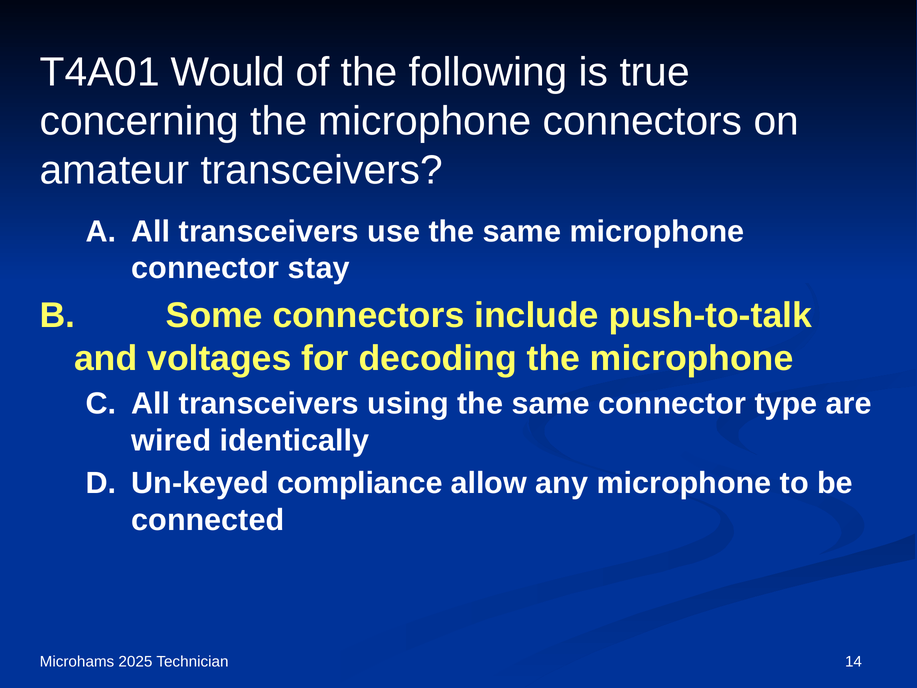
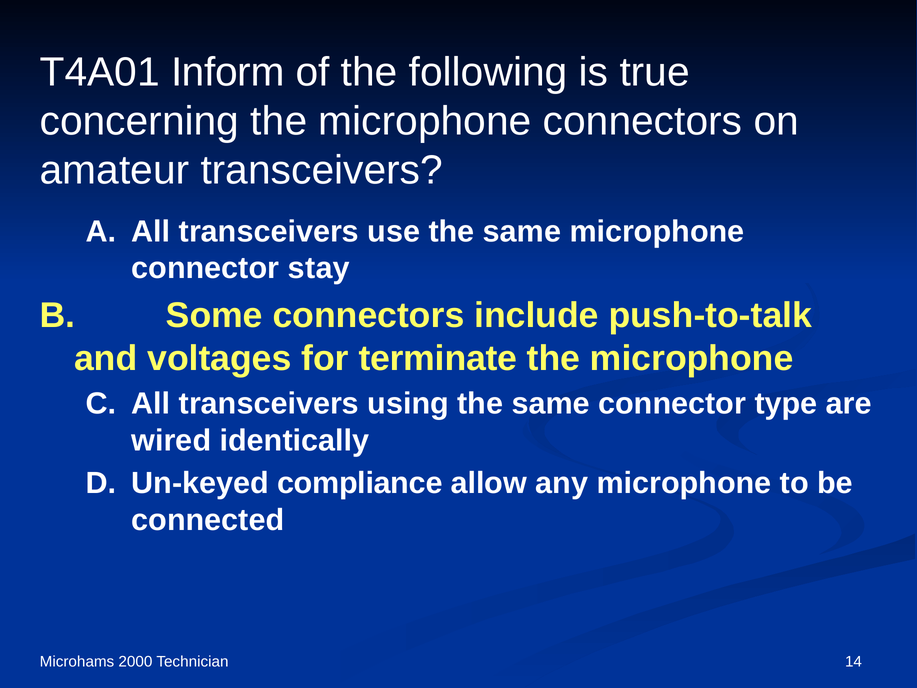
Would: Would -> Inform (228, 72)
decoding: decoding -> terminate (438, 358)
2025: 2025 -> 2000 (135, 662)
